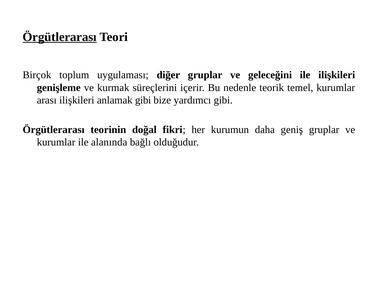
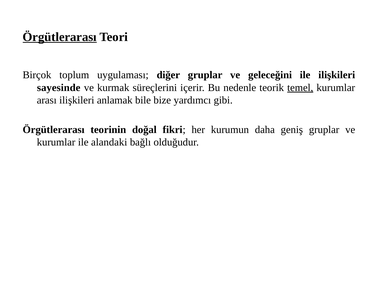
genişleme: genişleme -> sayesinde (59, 88)
temel underline: none -> present (300, 88)
anlamak gibi: gibi -> bile (143, 100)
alanında: alanında -> alandaki (109, 142)
